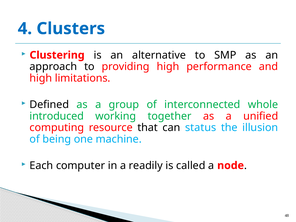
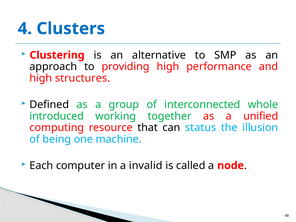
limitations: limitations -> structures (83, 78)
readily: readily -> invalid (146, 166)
